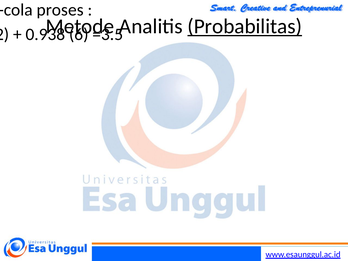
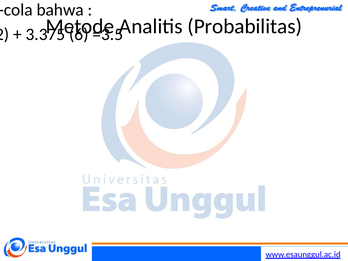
proses: proses -> bahwa (60, 10)
Probabilitas underline: present -> none (245, 26)
0.938: 0.938 -> 3.375 (45, 34)
